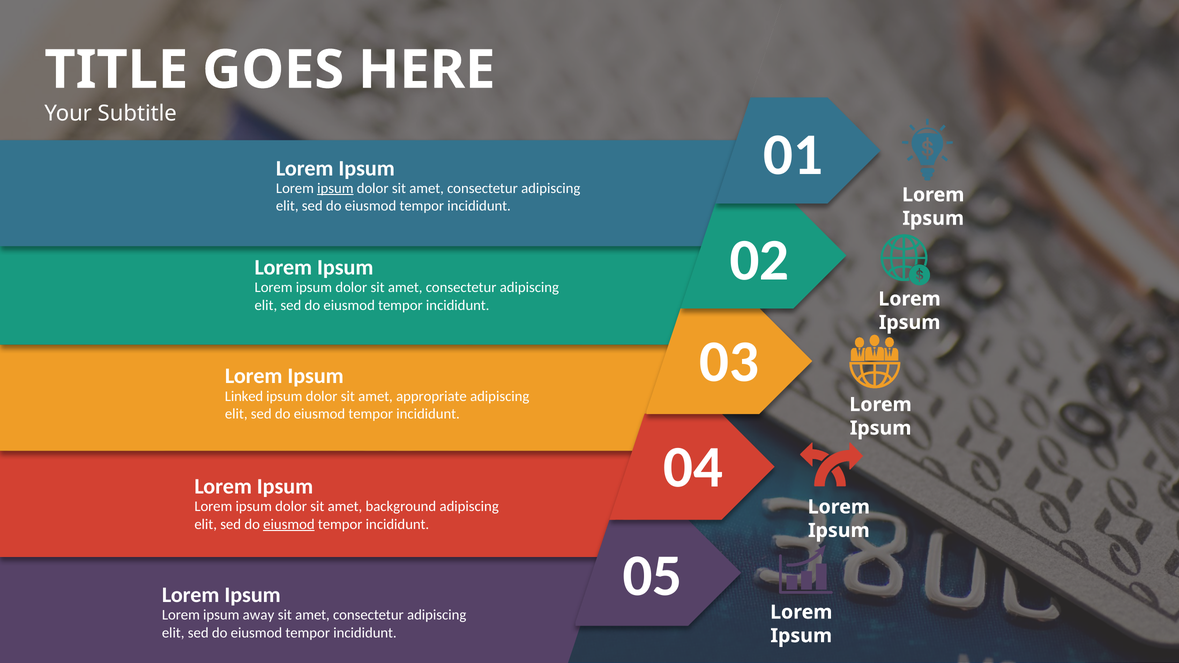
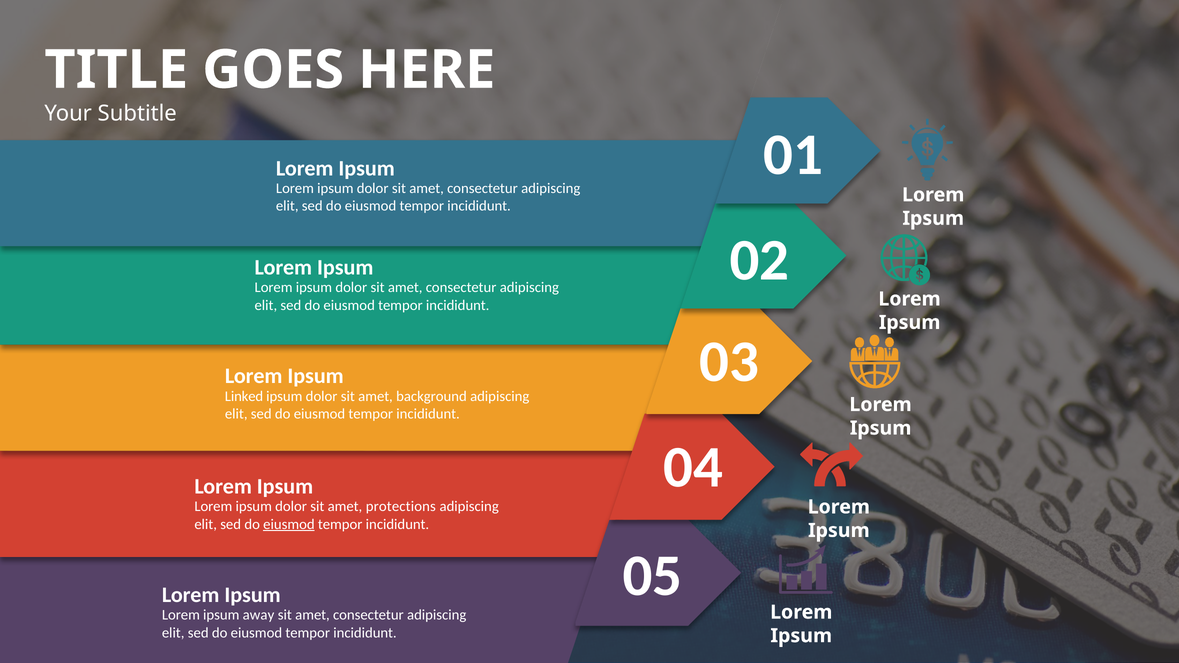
ipsum underline: present -> none (335, 188)
appropriate: appropriate -> background (431, 396)
background: background -> protections (401, 507)
